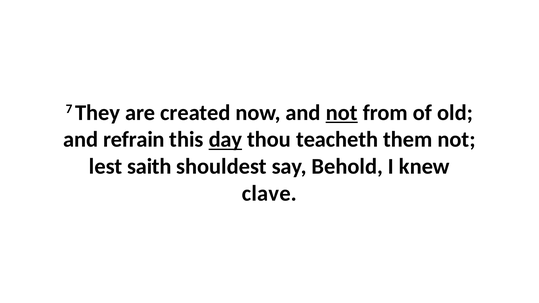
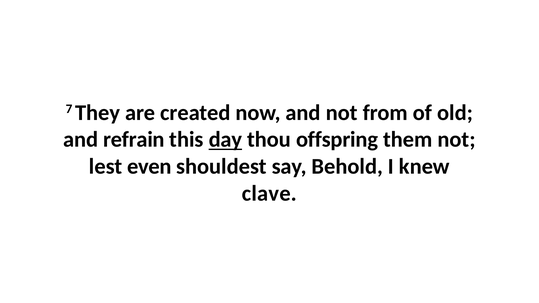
not underline: present -> none (342, 113)
teacheth: teacheth -> offspring (337, 140)
saith: saith -> even (149, 167)
